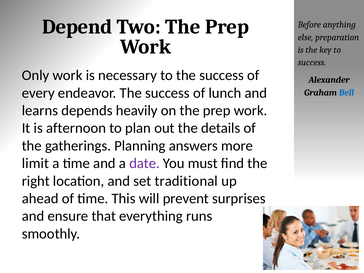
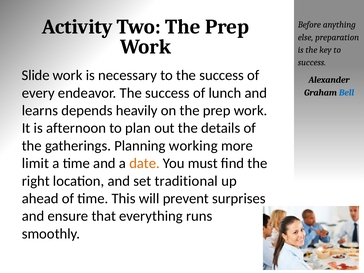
Depend: Depend -> Activity (77, 27)
Only: Only -> Slide (36, 75)
answers: answers -> working (193, 146)
date colour: purple -> orange (145, 163)
